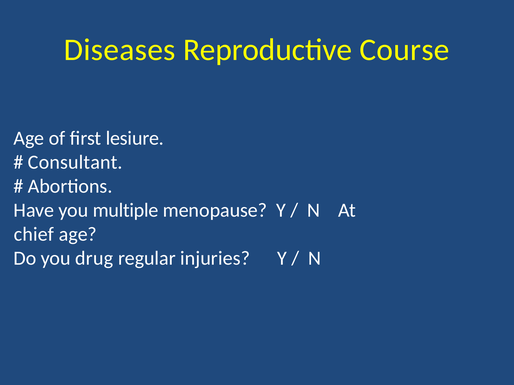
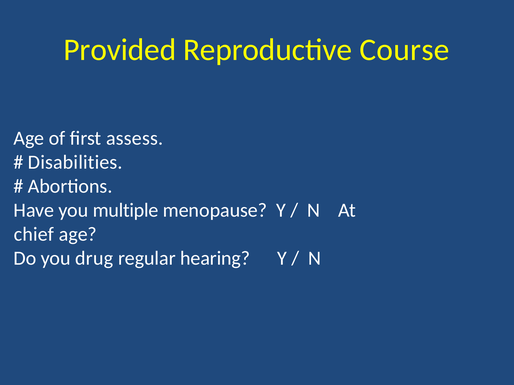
Diseases: Diseases -> Provided (120, 50)
lesiure: lesiure -> assess (135, 138)
Consultant: Consultant -> Disabilities (75, 162)
injuries: injuries -> hearing (215, 258)
